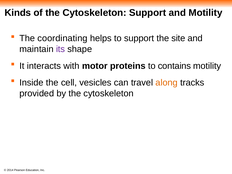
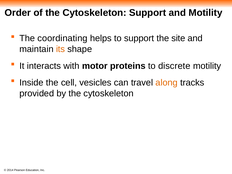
Kinds: Kinds -> Order (18, 13)
its colour: purple -> orange (61, 49)
contains: contains -> discrete (174, 66)
